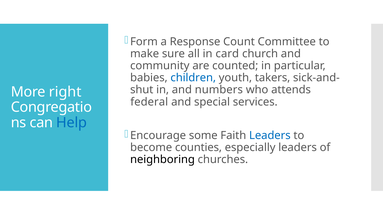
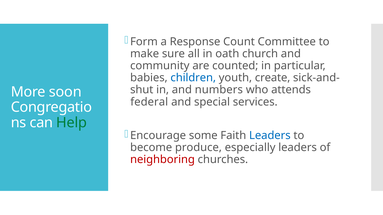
card: card -> oath (227, 54)
takers: takers -> create (273, 78)
right: right -> soon (65, 92)
Help colour: blue -> green (72, 123)
counties: counties -> produce (198, 148)
neighboring colour: black -> red (162, 160)
